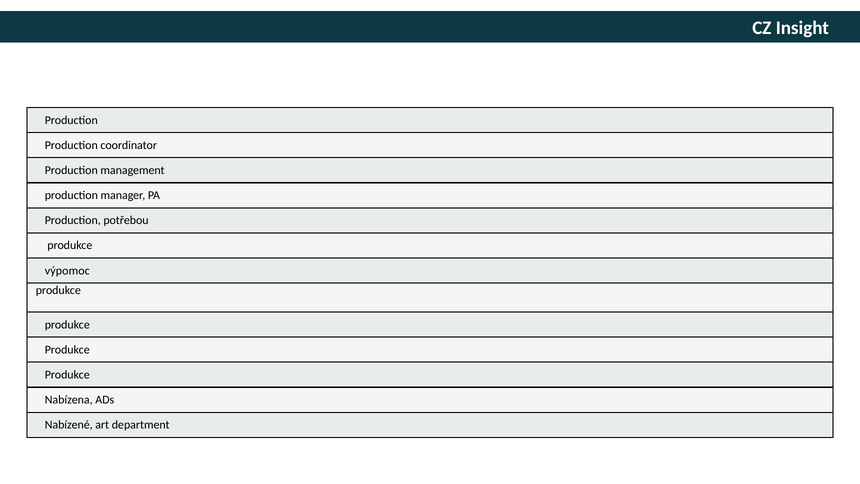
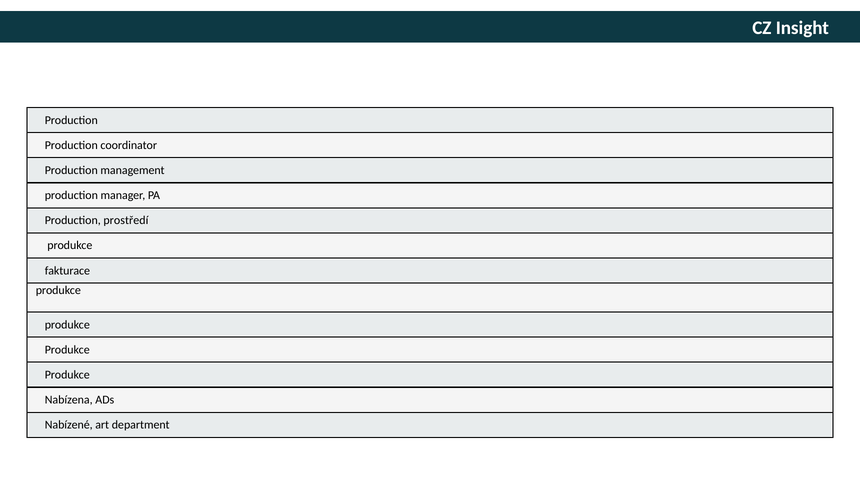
potřebou: potřebou -> prostředí (126, 220)
výpomoc: výpomoc -> fakturace (67, 270)
